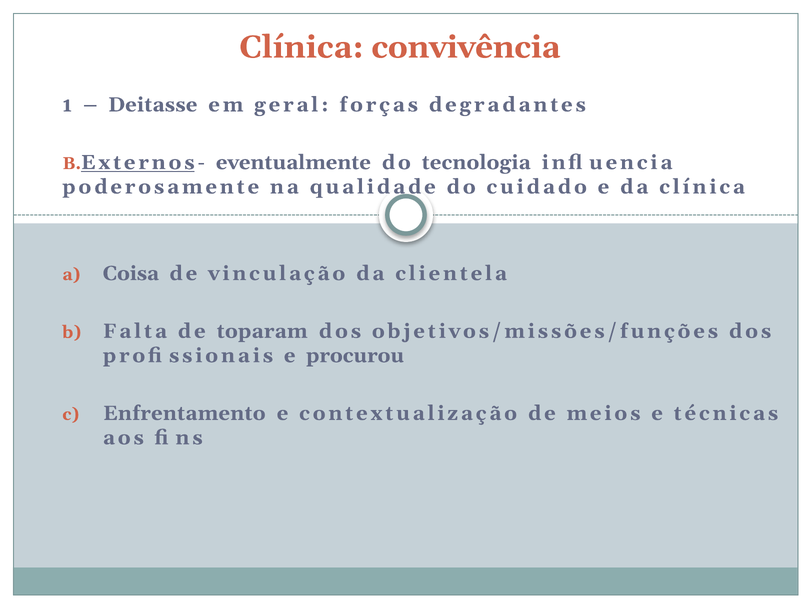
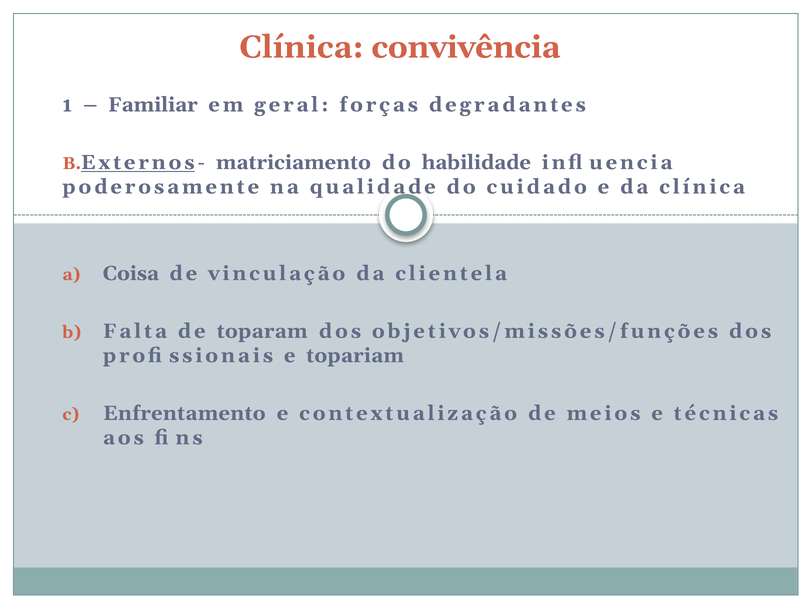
Deitasse: Deitasse -> Familiar (153, 105)
eventualmente: eventualmente -> matriciamento (293, 162)
tecnologia: tecnologia -> habilidade (476, 162)
procurou: procurou -> topariam (355, 355)
